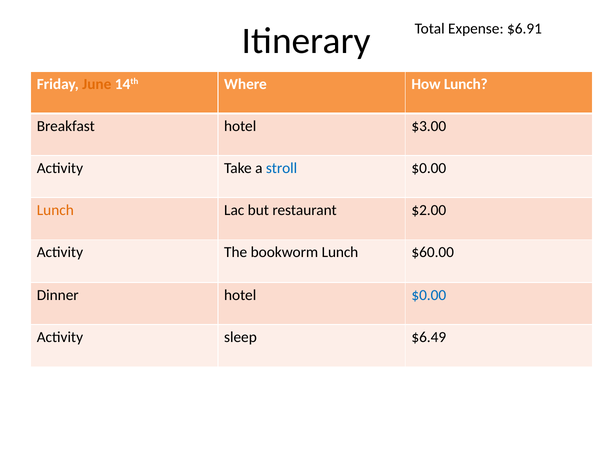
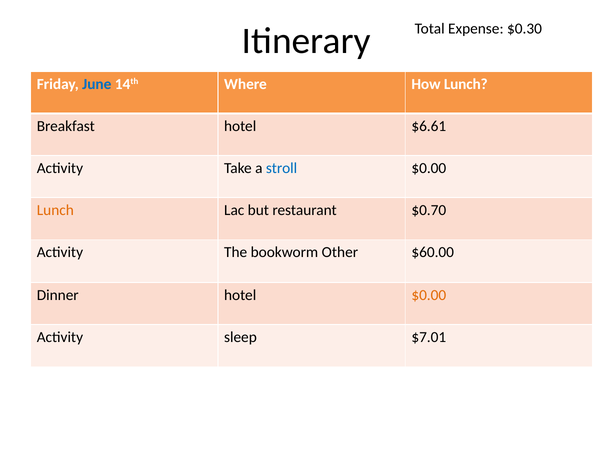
$6.91: $6.91 -> $0.30 (524, 29)
June colour: orange -> blue (97, 84)
$3.00: $3.00 -> $6.61 (429, 126)
$2.00: $2.00 -> $0.70 (429, 211)
bookworm Lunch: Lunch -> Other (340, 253)
$0.00 colour: blue -> orange (429, 296)
$6.49: $6.49 -> $7.01 (429, 338)
